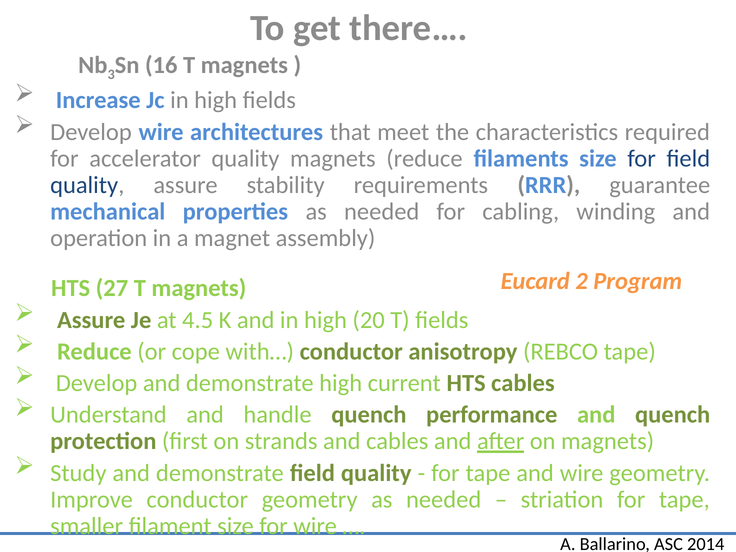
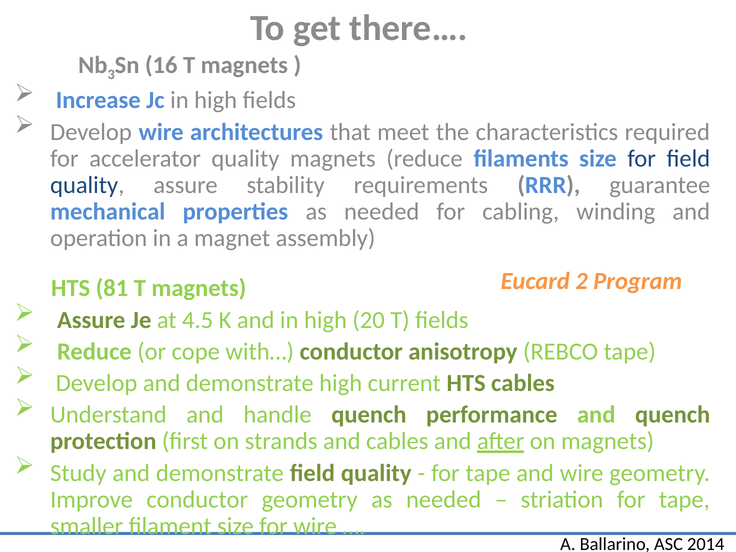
27: 27 -> 81 (112, 288)
